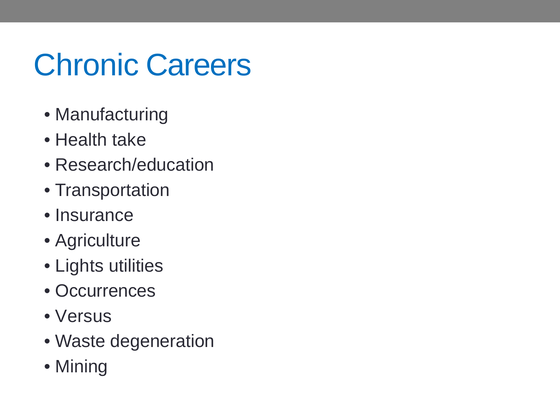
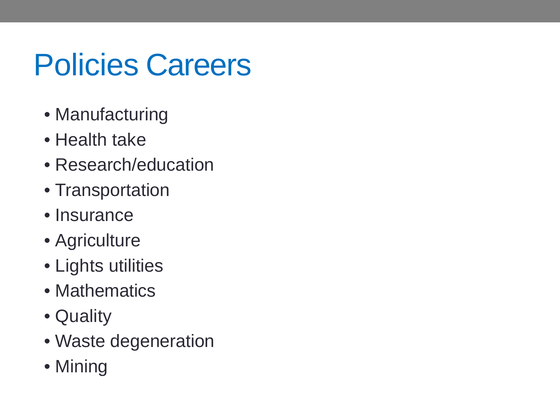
Chronic: Chronic -> Policies (86, 65)
Occurrences: Occurrences -> Mathematics (106, 291)
Versus: Versus -> Quality (84, 316)
